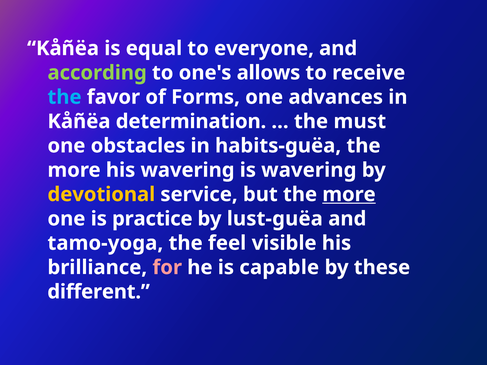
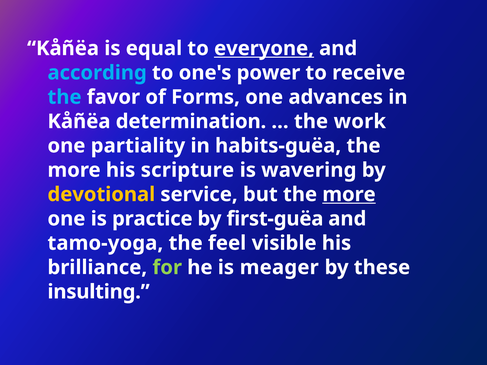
everyone underline: none -> present (264, 48)
according colour: light green -> light blue (97, 73)
allows: allows -> power (268, 73)
must: must -> work (360, 121)
obstacles: obstacles -> partiality (138, 146)
his wavering: wavering -> scripture (187, 170)
lust-guëa: lust-guëa -> first-guëa (275, 219)
for colour: pink -> light green (167, 268)
capable: capable -> meager (279, 268)
different: different -> insulting (99, 292)
